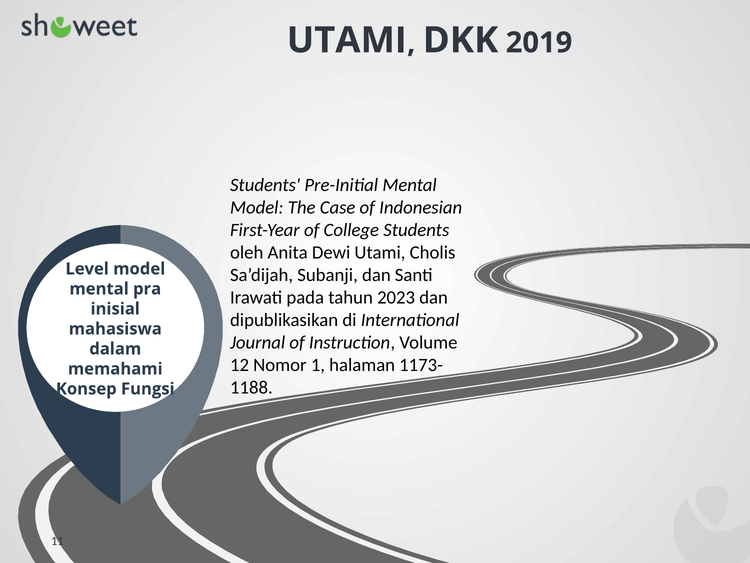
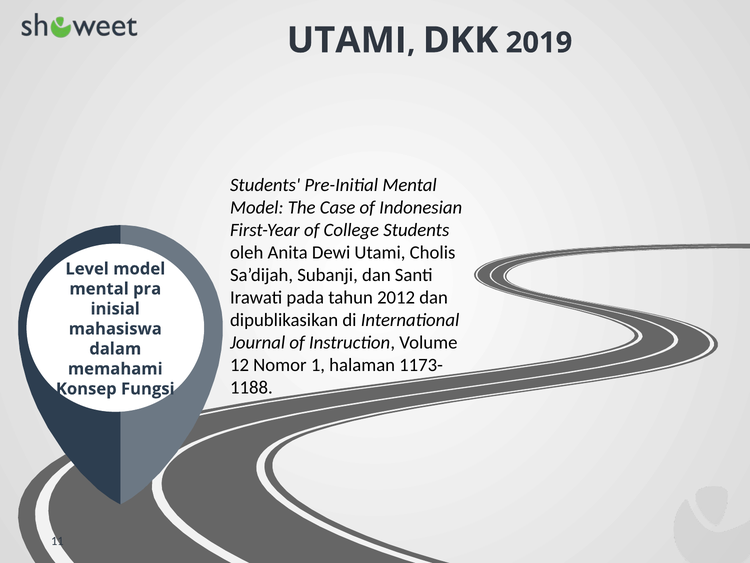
2023: 2023 -> 2012 (396, 297)
